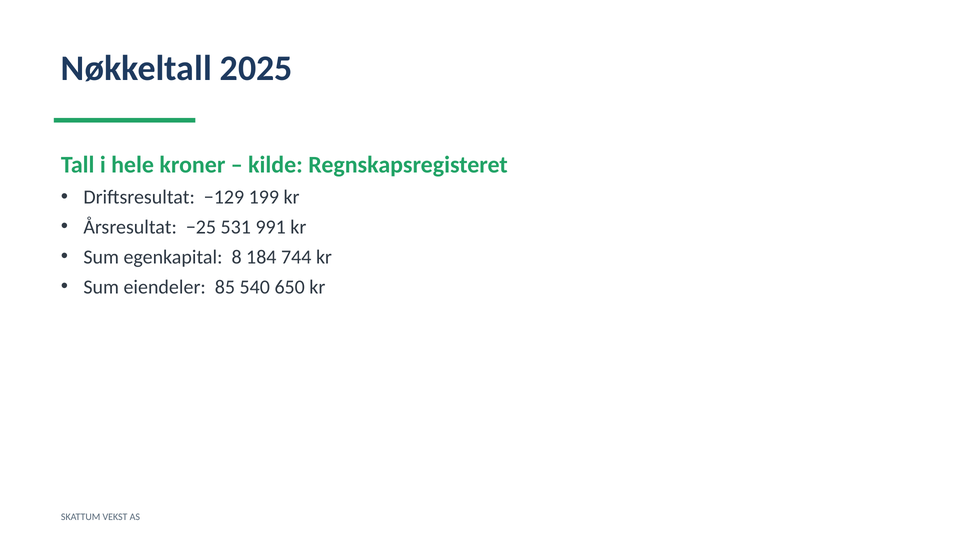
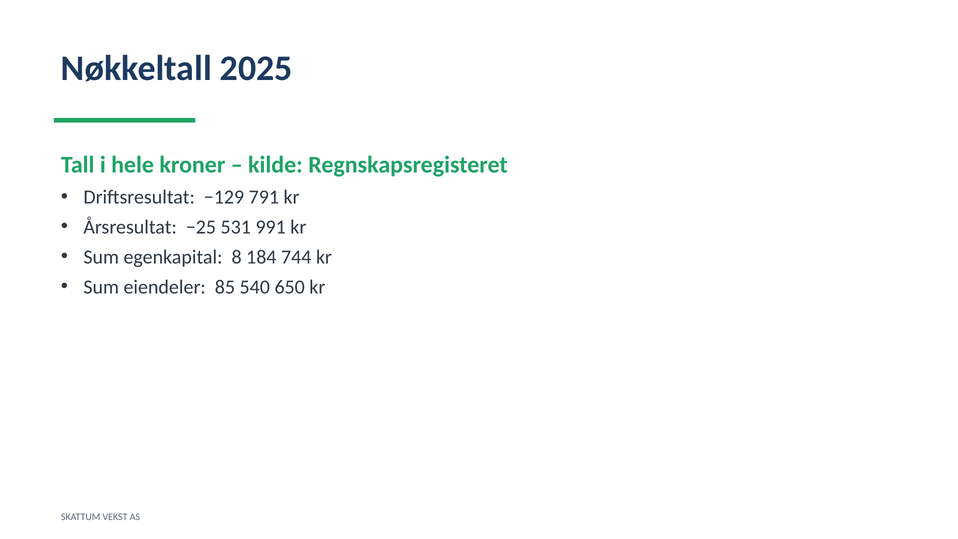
199: 199 -> 791 (264, 197)
